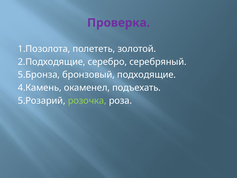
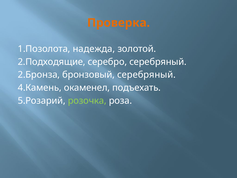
Проверка colour: purple -> orange (119, 23)
полететь: полететь -> надежда (94, 49)
5.Бронза: 5.Бронза -> 2.Бронза (39, 75)
бронзовый подходящие: подходящие -> серебряный (146, 75)
